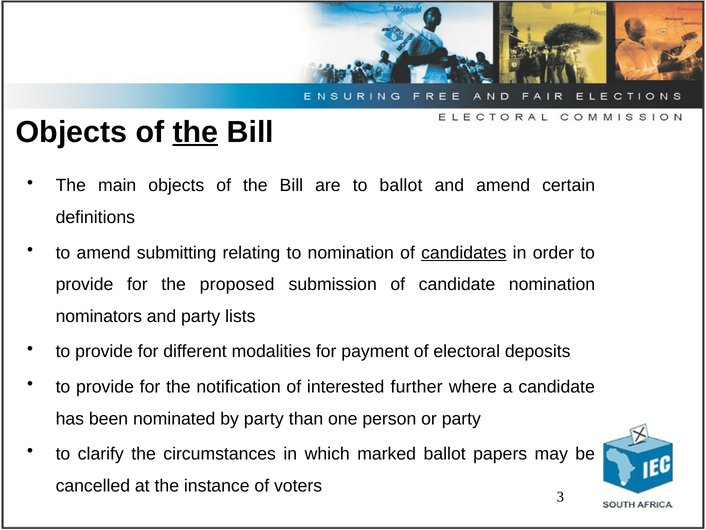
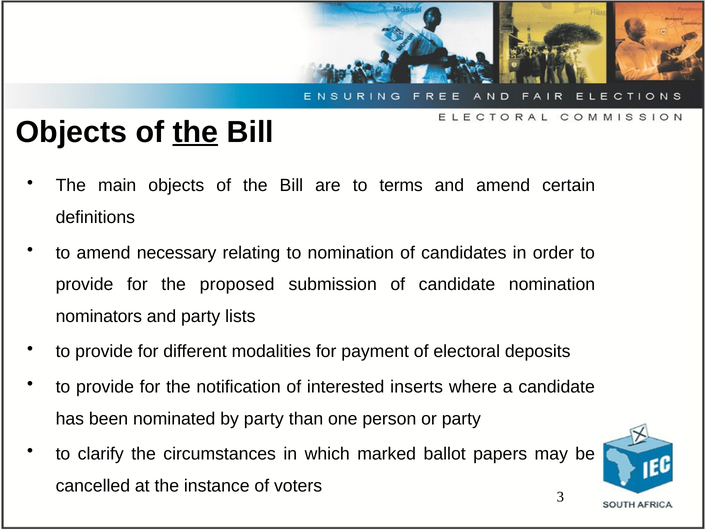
to ballot: ballot -> terms (401, 185)
submitting: submitting -> necessary (177, 252)
candidates underline: present -> none (464, 252)
further: further -> inserts (417, 387)
